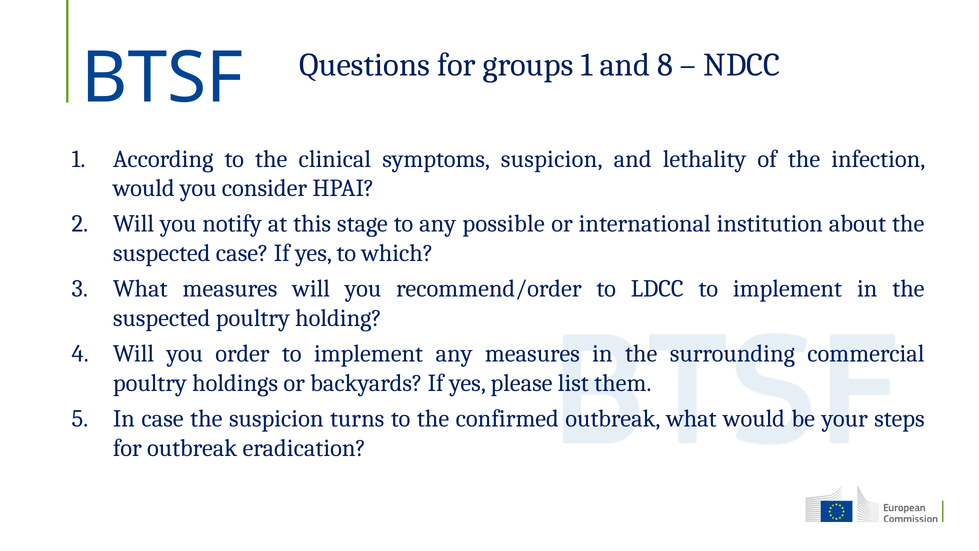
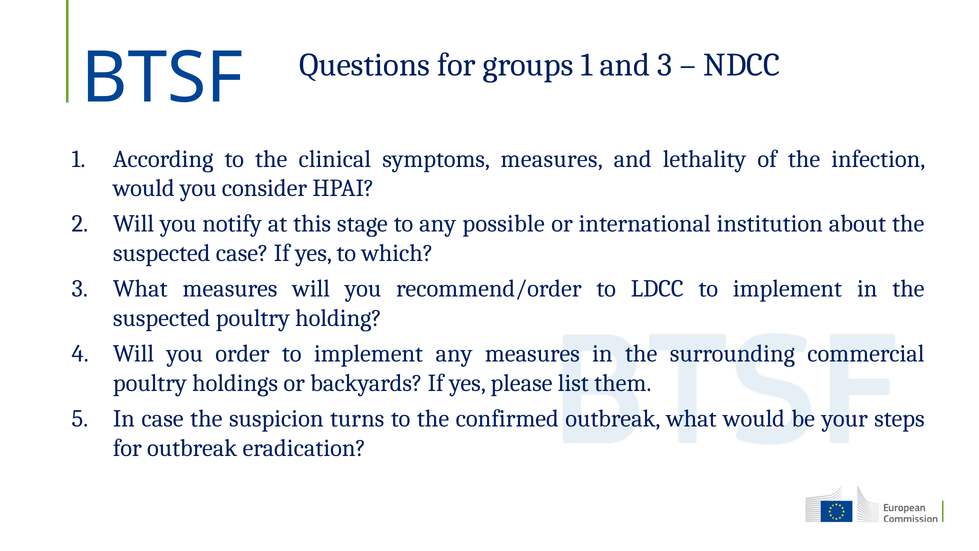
and 8: 8 -> 3 (665, 65)
symptoms suspicion: suspicion -> measures (552, 159)
